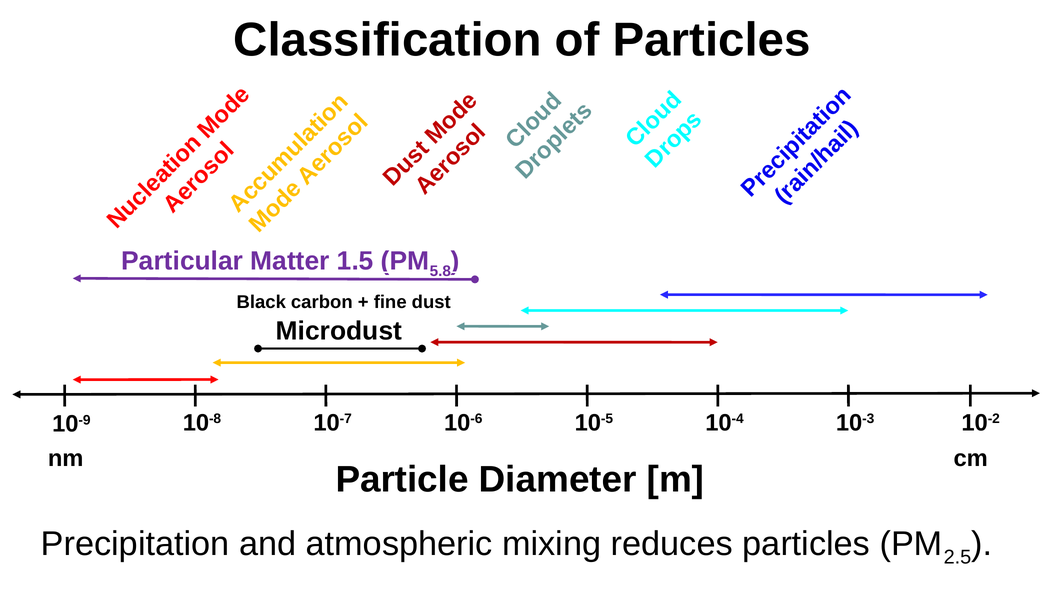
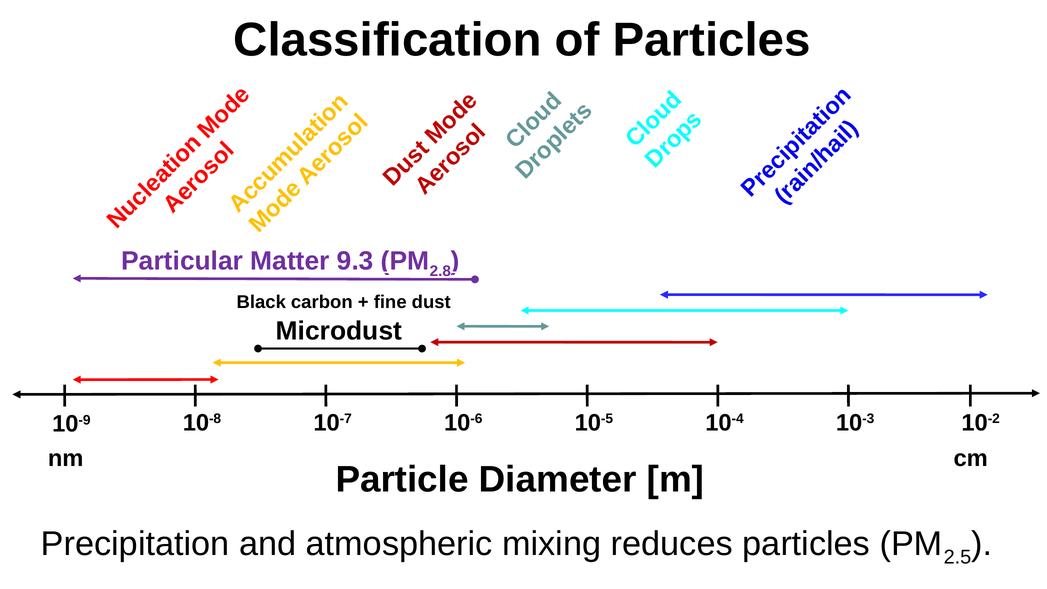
1.5: 1.5 -> 9.3 (355, 261)
5.8: 5.8 -> 2.8 (440, 271)
